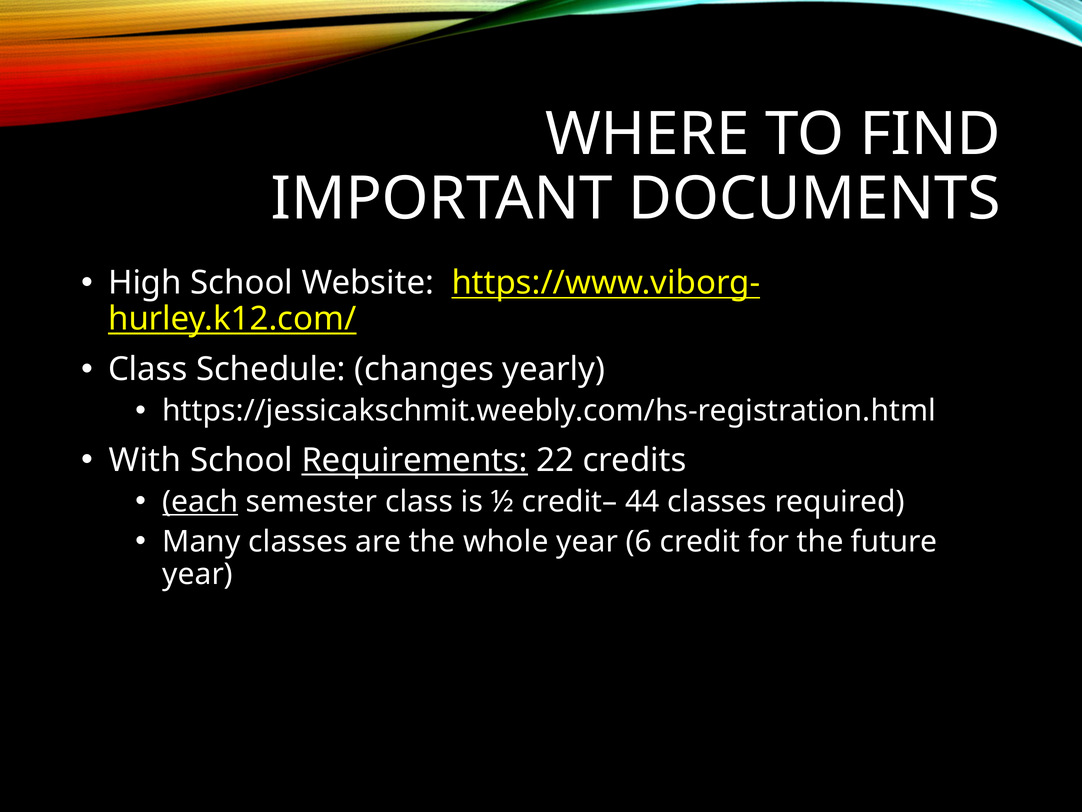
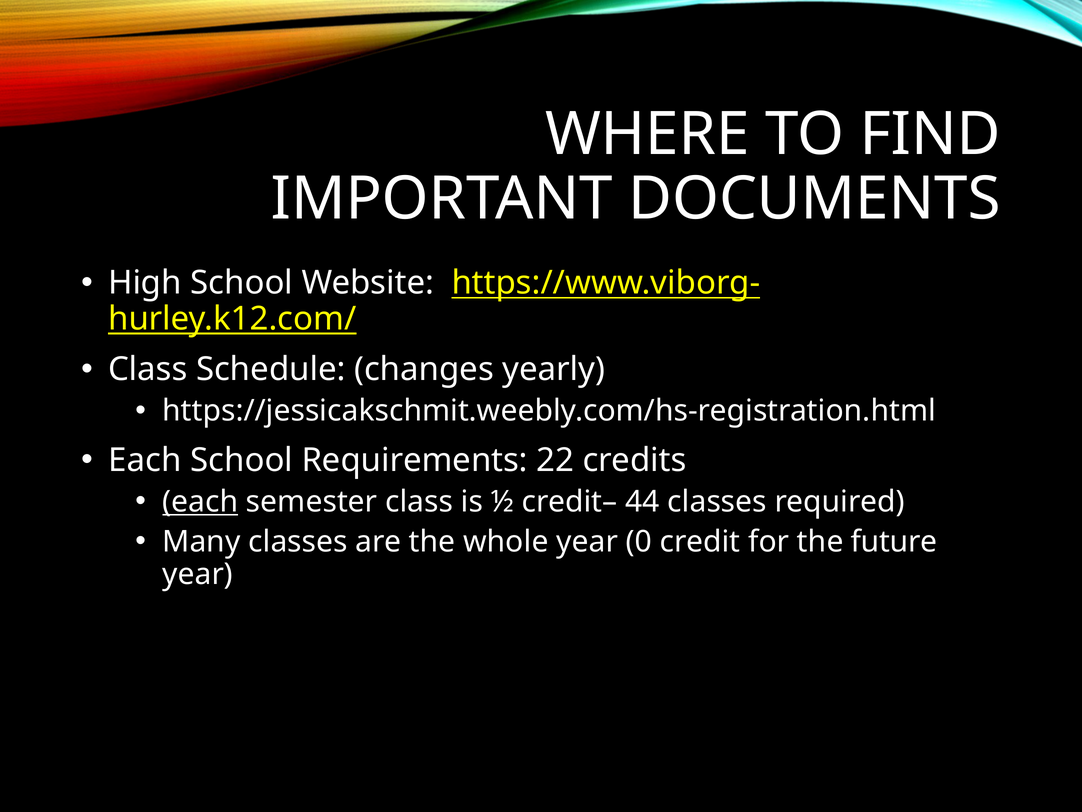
With: With -> Each (145, 460)
Requirements underline: present -> none (415, 460)
6: 6 -> 0 (639, 541)
